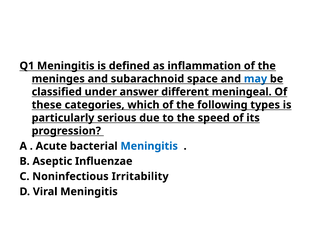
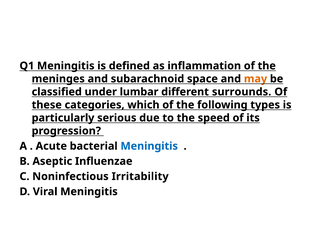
may colour: blue -> orange (256, 79)
answer: answer -> lumbar (139, 92)
meningeal: meningeal -> surrounds (242, 92)
